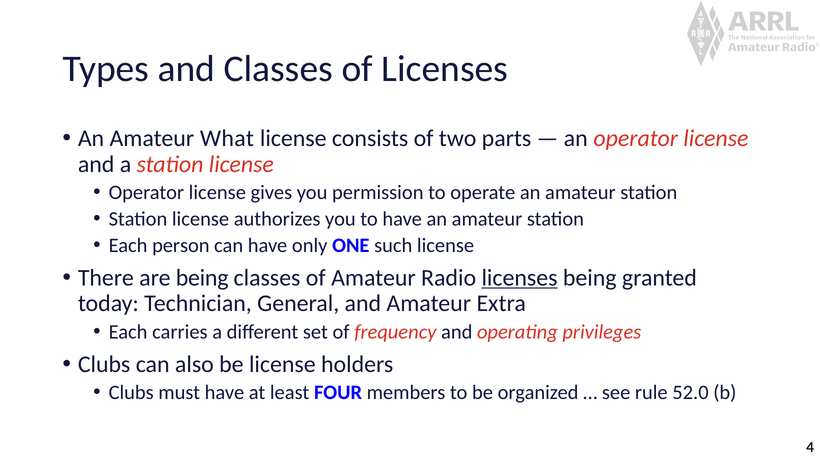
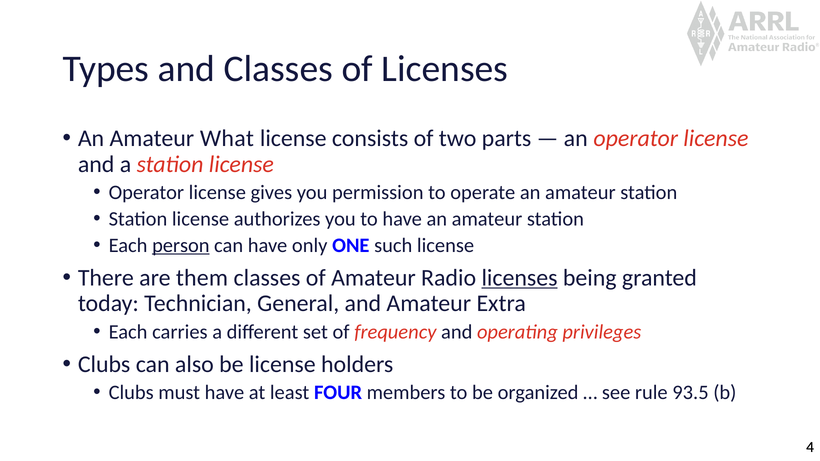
person underline: none -> present (181, 245)
are being: being -> them (202, 278)
52.0: 52.0 -> 93.5 (691, 393)
